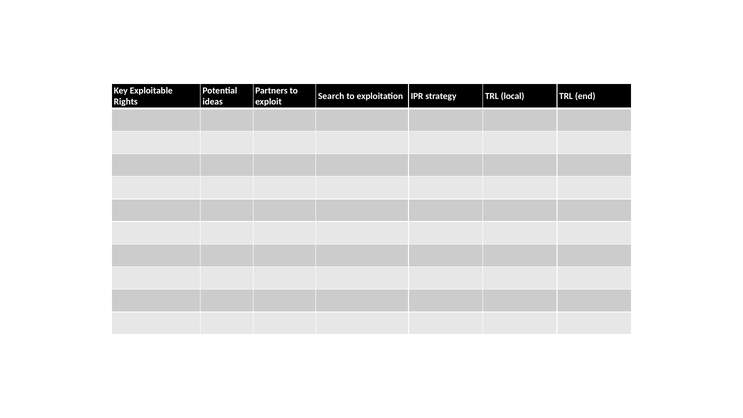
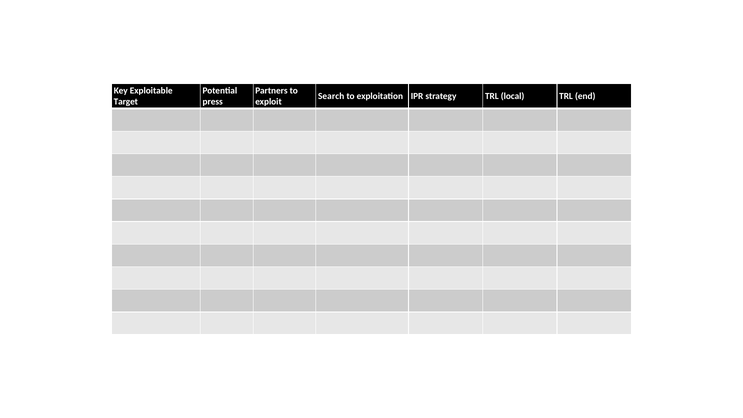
Rights: Rights -> Target (126, 102)
ideas: ideas -> press (213, 102)
